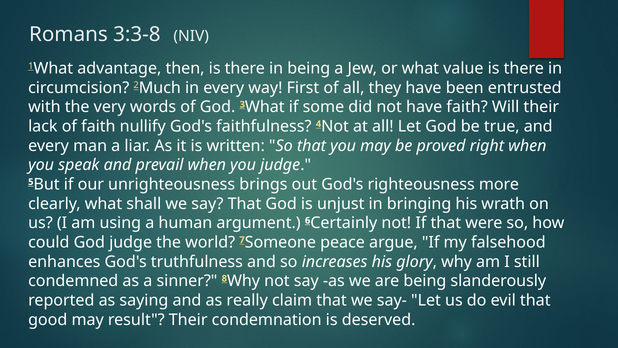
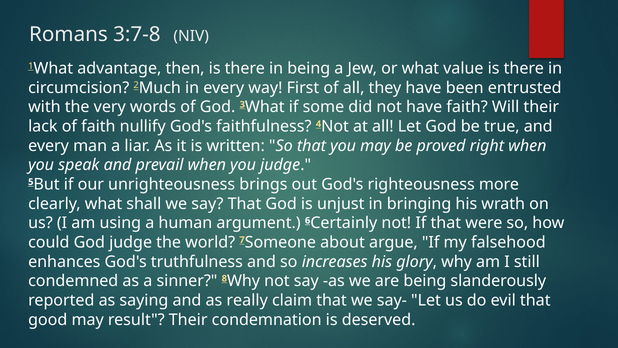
3:3-8: 3:3-8 -> 3:7-8 (137, 34)
peace: peace -> about (343, 242)
